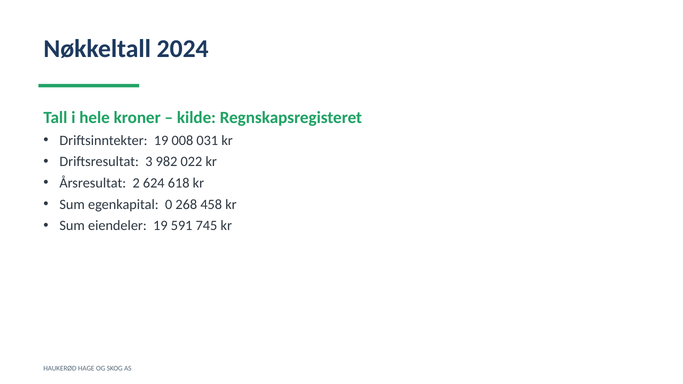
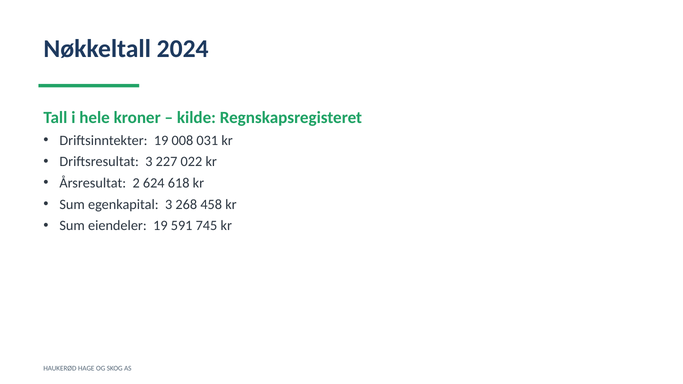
982: 982 -> 227 (167, 162)
egenkapital 0: 0 -> 3 (169, 205)
